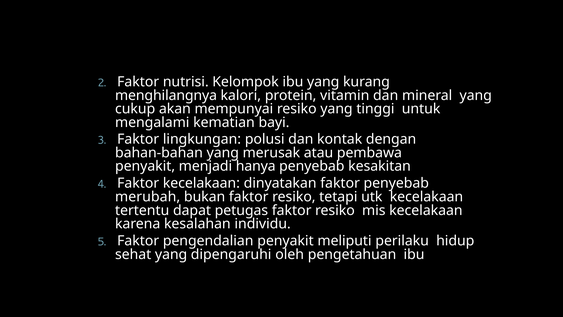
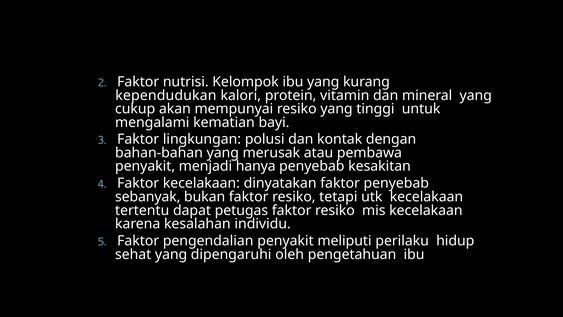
menghilangnya: menghilangnya -> kependudukan (166, 95)
merubah: merubah -> sebanyak (148, 197)
